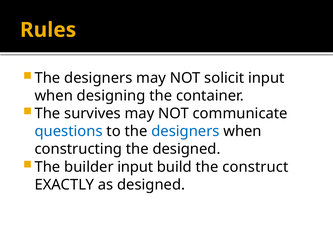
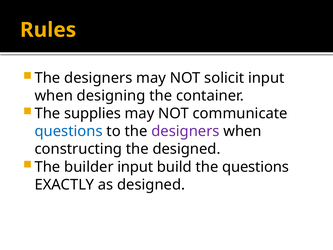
survives: survives -> supplies (93, 113)
designers colour: blue -> purple (185, 131)
the construct: construct -> questions (256, 167)
